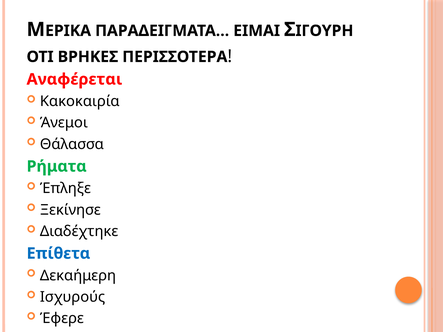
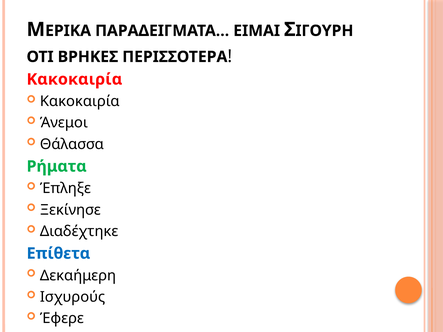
Αναφέρεται: Αναφέρεται -> Κακοκαιρία (74, 79)
